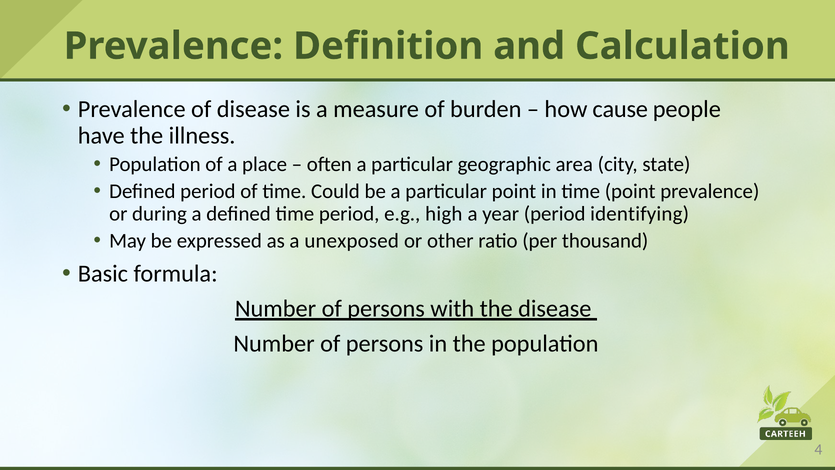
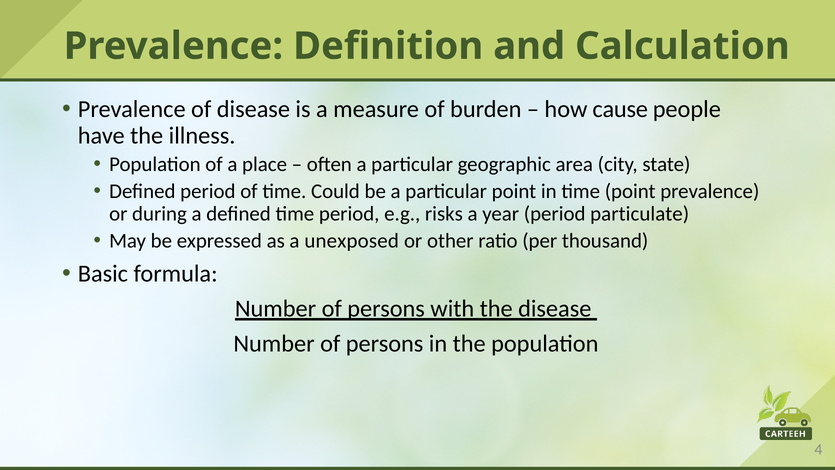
high: high -> risks (444, 214)
identifying: identifying -> particulate (640, 214)
